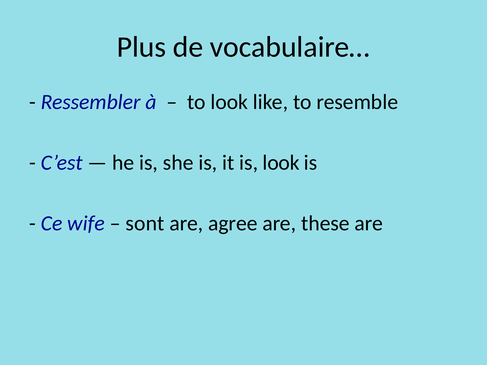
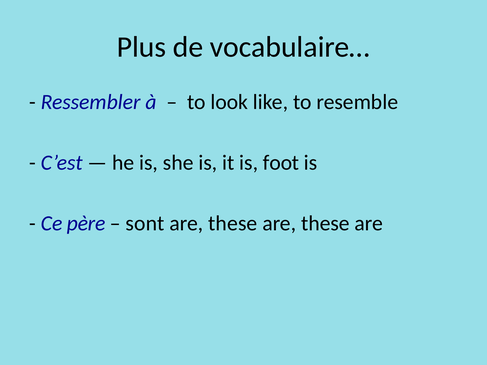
is look: look -> foot (281, 163)
wife: wife -> père (86, 223)
agree: agree -> these (233, 223)
